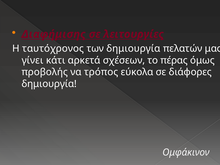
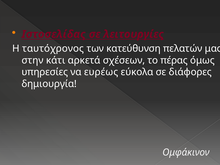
Διαφήμισης: Διαφήμισης -> Ιστοσελίδας (54, 34)
των δημιουργία: δημιουργία -> κατεύθυνση (134, 49)
γίνει: γίνει -> στην (32, 60)
προβολής: προβολής -> υπηρεσίες (45, 72)
τρόπος: τρόπος -> ευρέως (101, 72)
